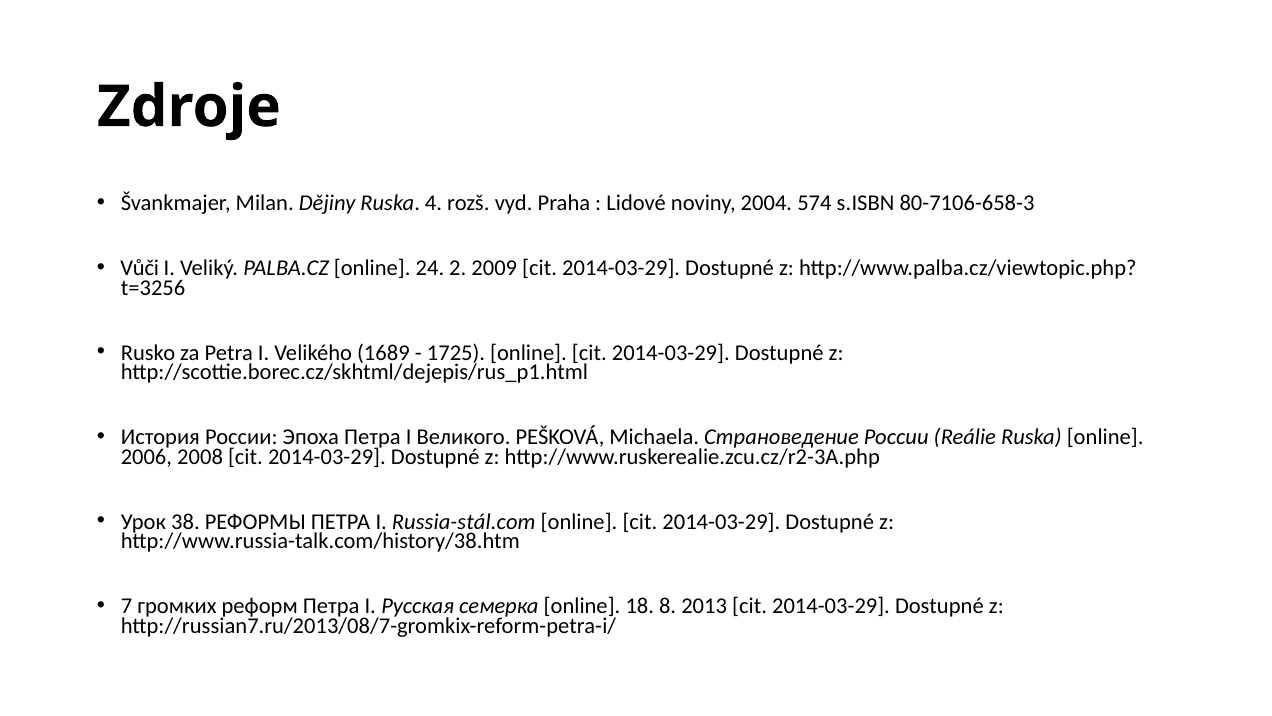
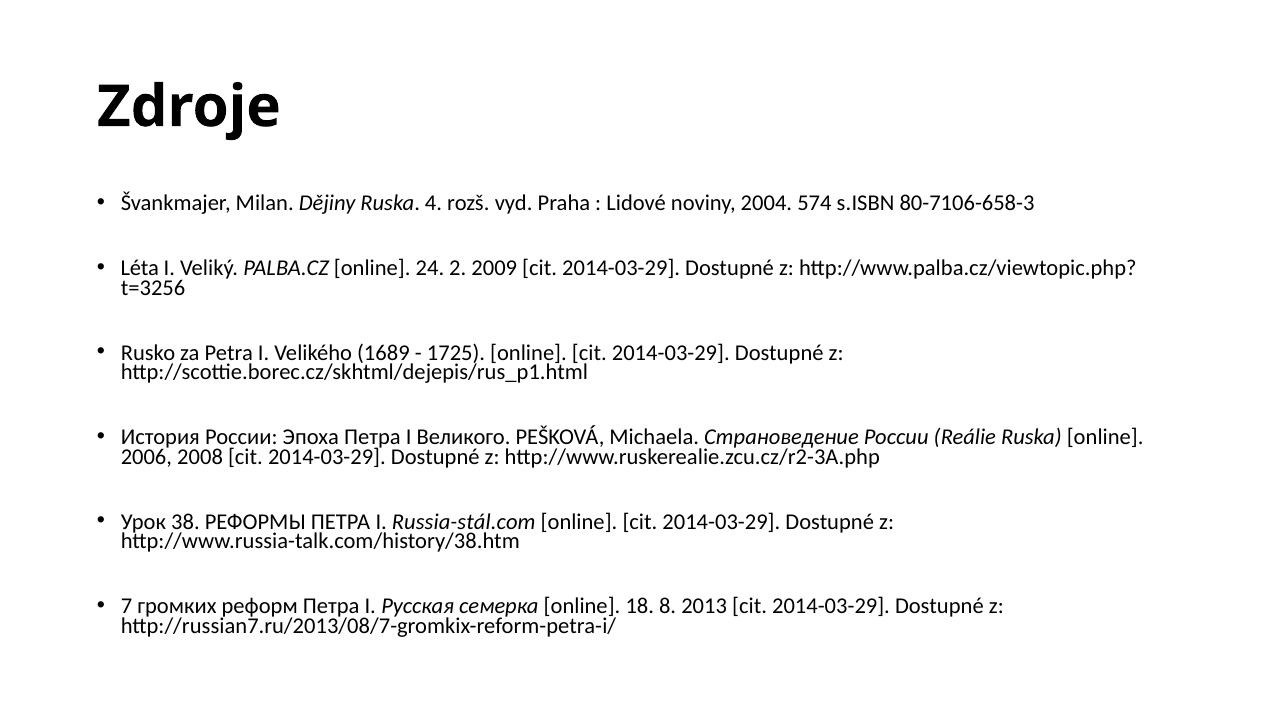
Vůči: Vůči -> Léta (140, 268)
